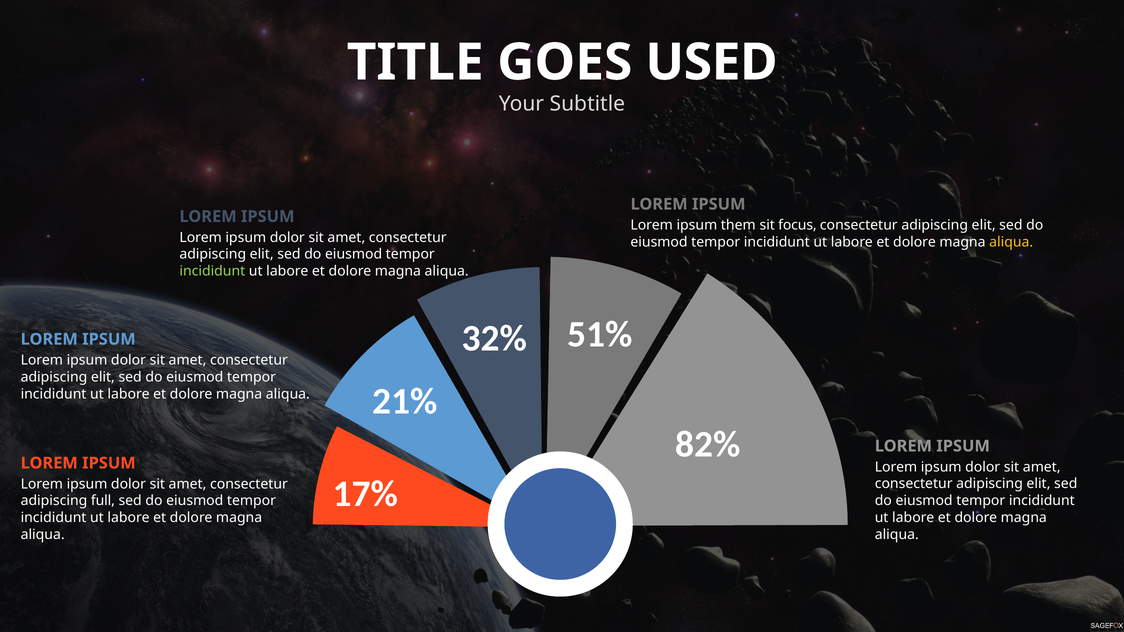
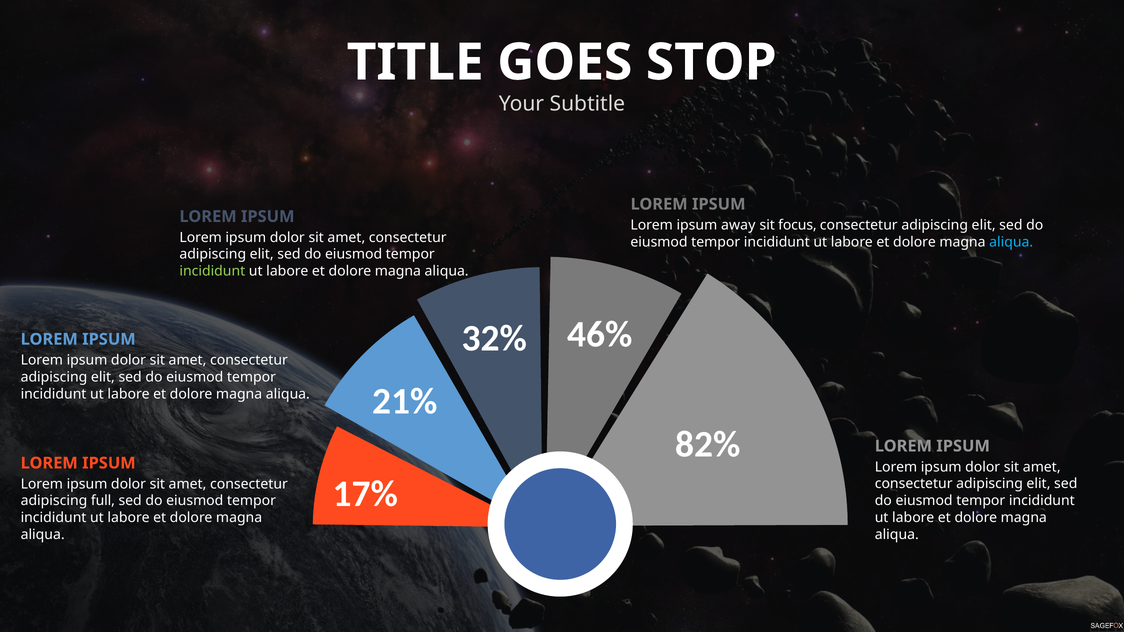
USED: USED -> STOP (711, 62)
them: them -> away (738, 225)
aliqua colour: yellow -> light blue (1011, 242)
51%: 51% -> 46% (600, 334)
